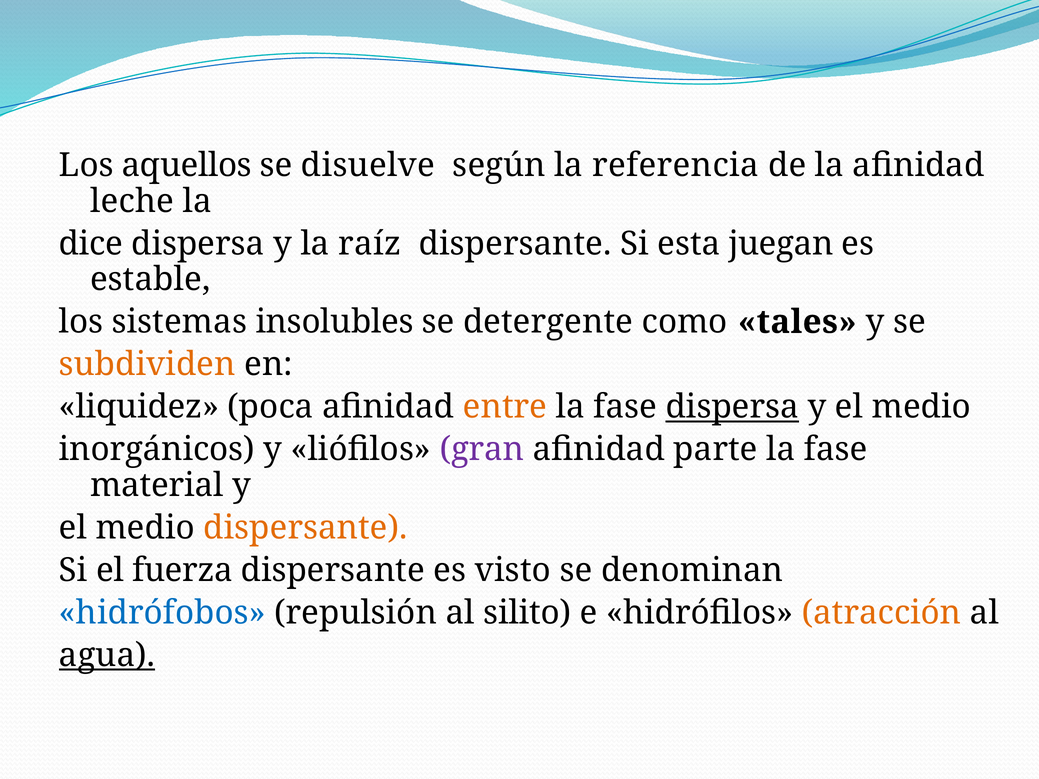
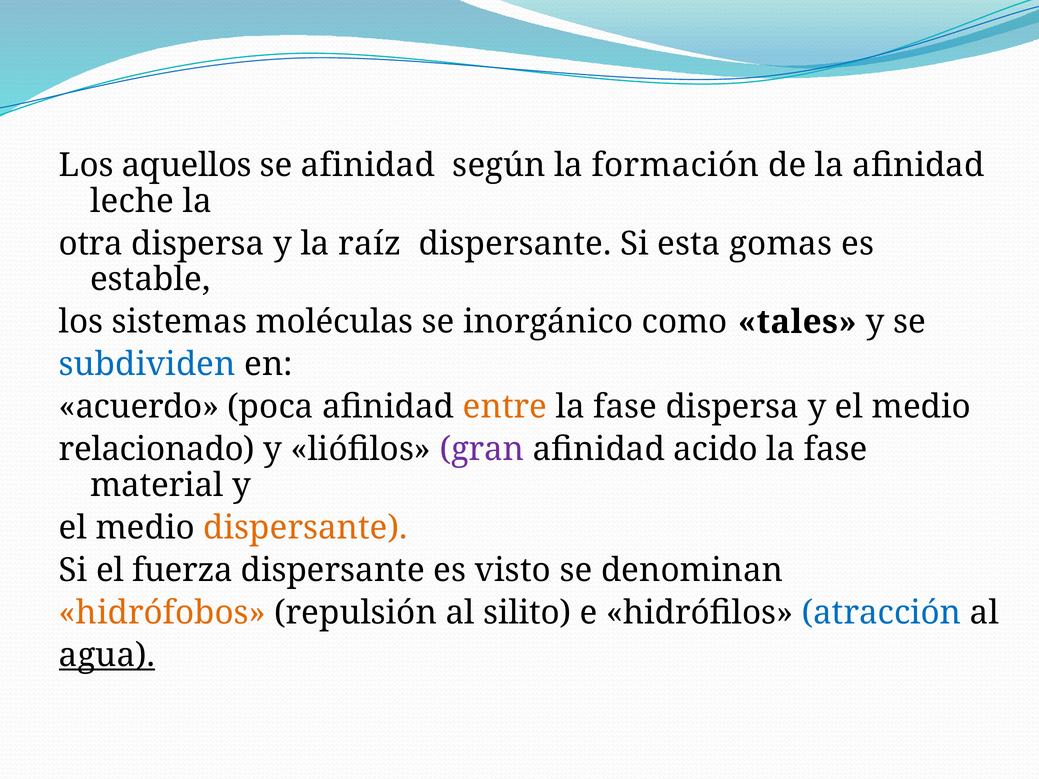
se disuelve: disuelve -> afinidad (368, 165)
referencia: referencia -> formación (675, 165)
dice: dice -> otra (91, 244)
juegan: juegan -> gomas (781, 244)
insolubles: insolubles -> moléculas (334, 322)
detergente: detergente -> inorgánico (548, 322)
subdividen colour: orange -> blue (147, 365)
liquidez: liquidez -> acuerdo (139, 407)
dispersa underline: present -> none (732, 407)
inorgánicos: inorgánicos -> relacionado (157, 450)
parte: parte -> acido (716, 450)
hidrófobos colour: blue -> orange (162, 613)
atracción colour: orange -> blue (882, 613)
